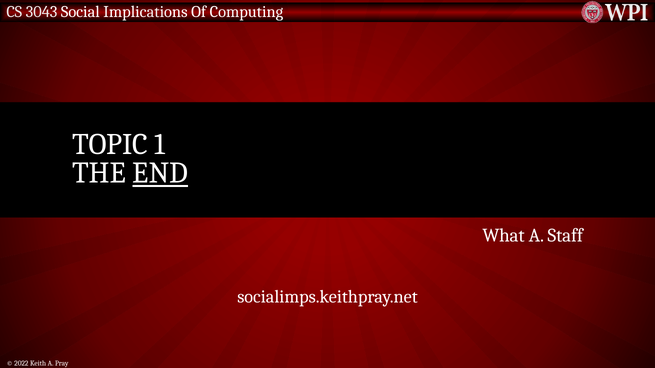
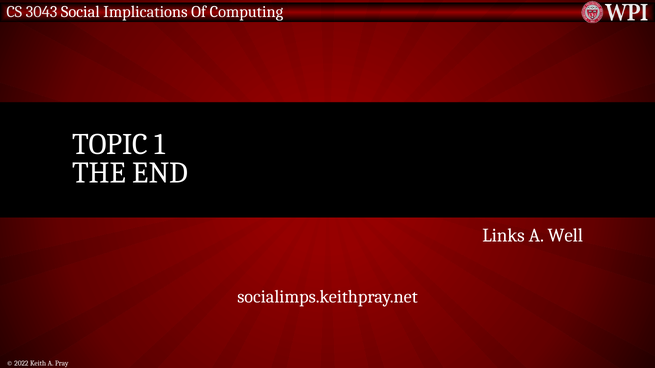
END underline: present -> none (160, 173)
What: What -> Links (504, 236)
Staff: Staff -> Well (565, 236)
